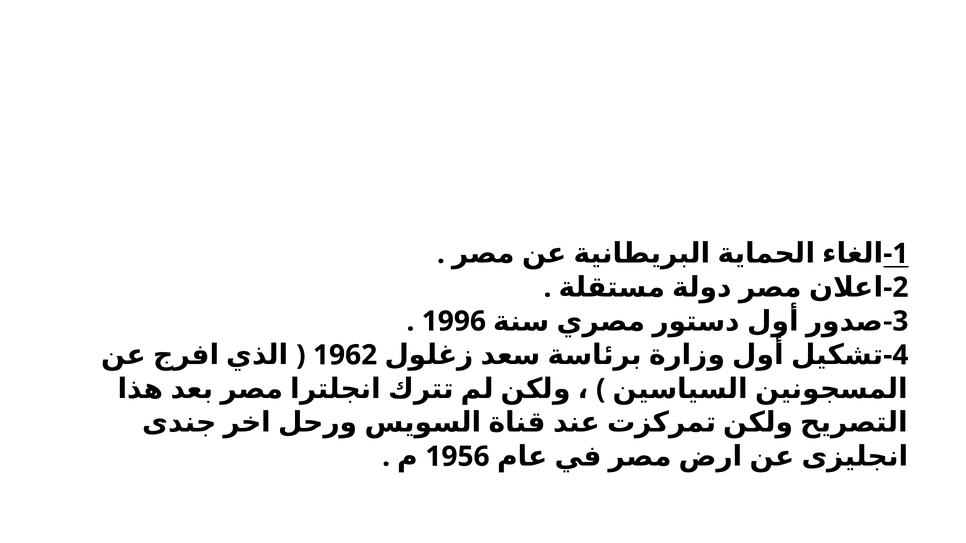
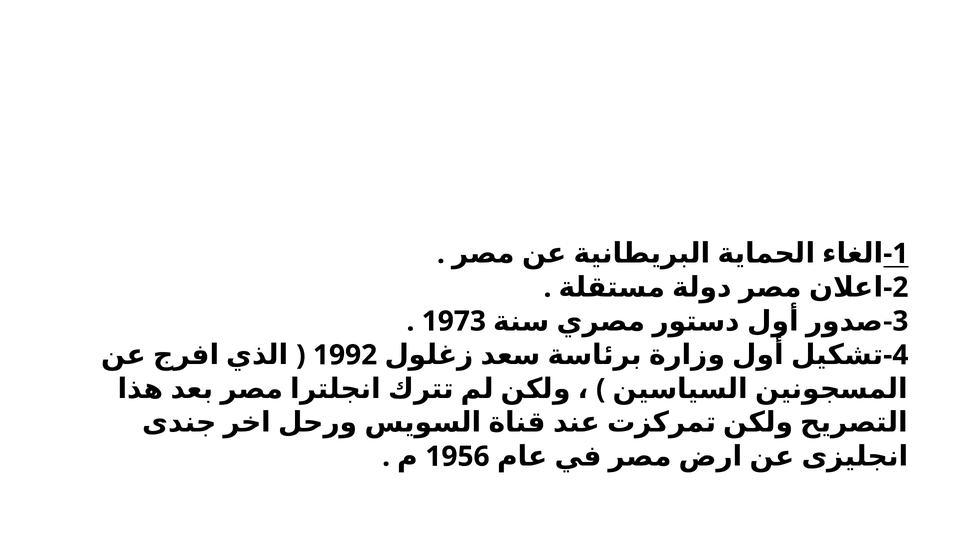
1996: 1996 -> 1973 (454, 321)
1962: 1962 -> 1992 (345, 355)
